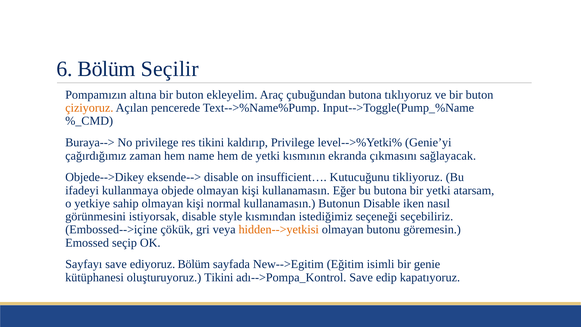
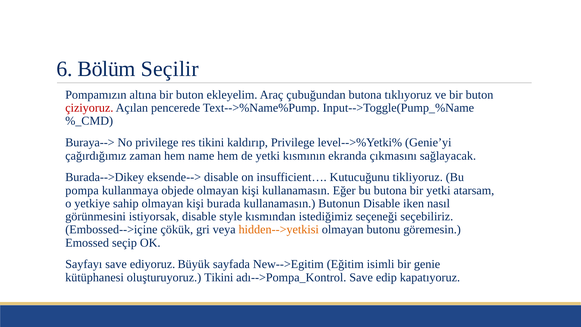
çiziyoruz colour: orange -> red (89, 108)
Objede-->Dikey: Objede-->Dikey -> Burada-->Dikey (105, 177)
ifadeyi: ifadeyi -> pompa (82, 190)
normal: normal -> burada (224, 203)
ediyoruz Bölüm: Bölüm -> Büyük (194, 264)
